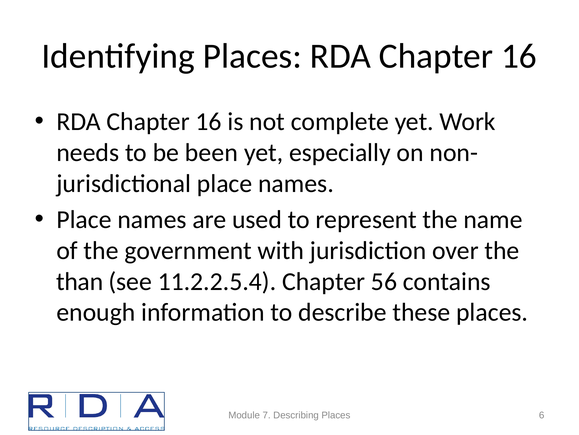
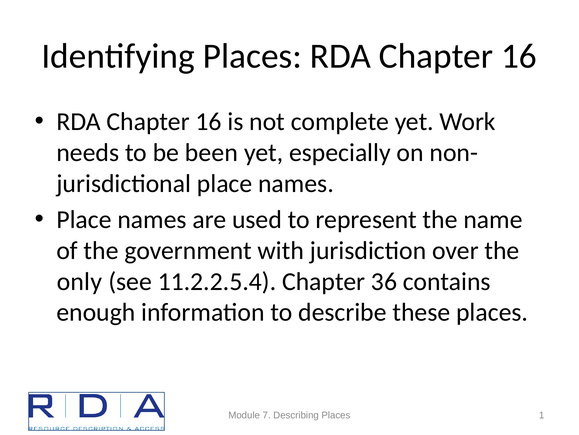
than: than -> only (79, 281)
56: 56 -> 36 (384, 281)
6: 6 -> 1 (542, 415)
